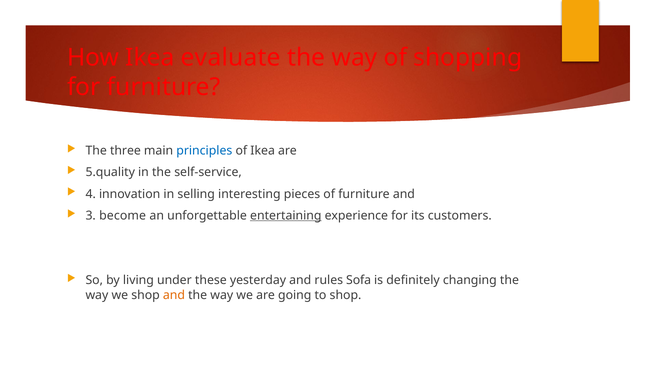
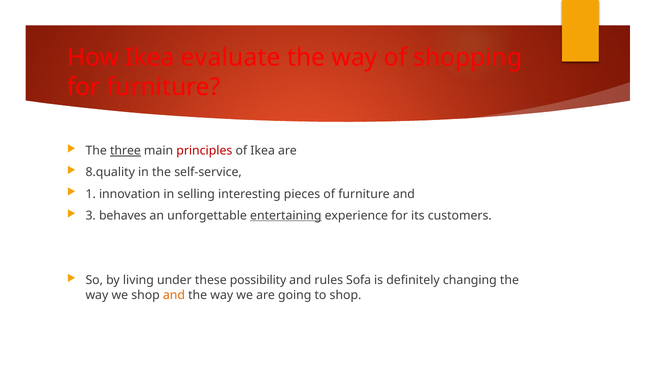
three underline: none -> present (125, 151)
principles colour: blue -> red (204, 151)
5.quality: 5.quality -> 8.quality (110, 172)
4: 4 -> 1 (91, 194)
become: become -> behaves (123, 216)
yesterday: yesterday -> possibility (258, 280)
